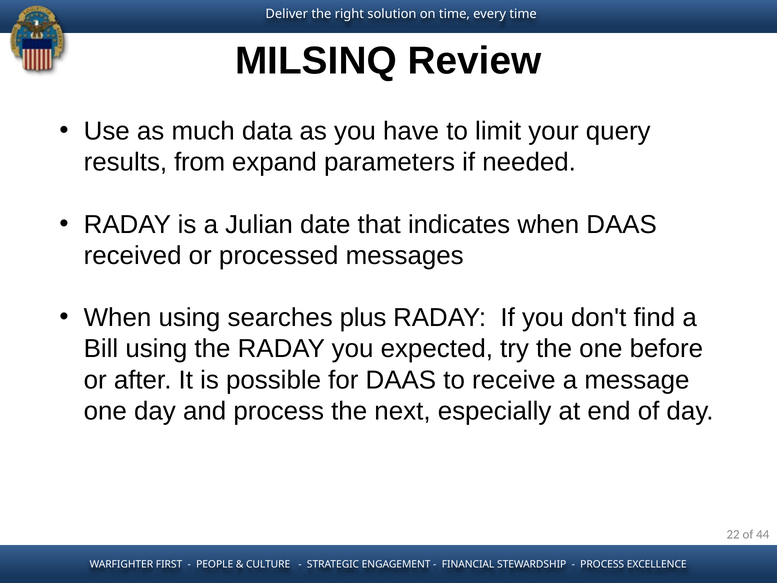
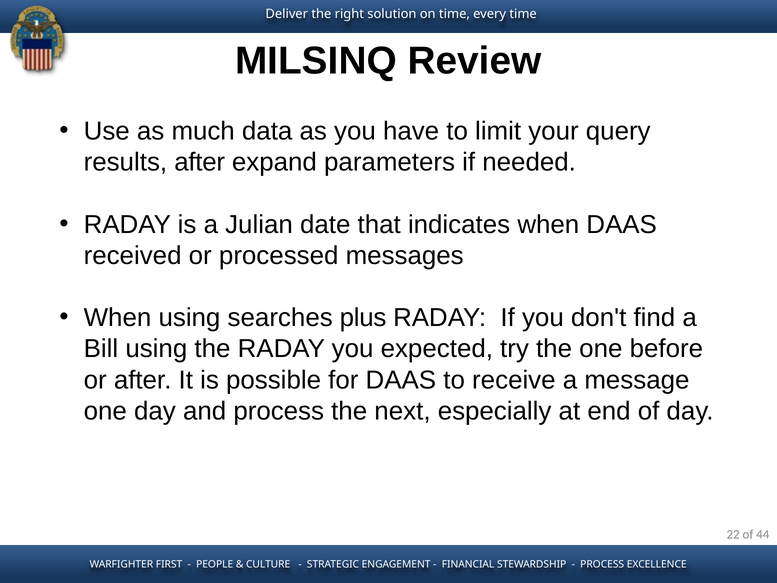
results from: from -> after (200, 162)
